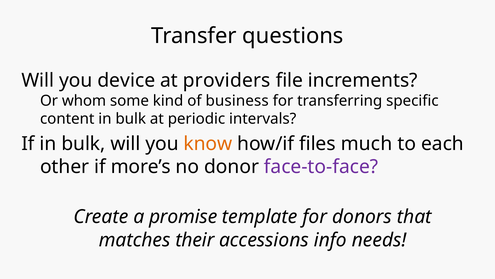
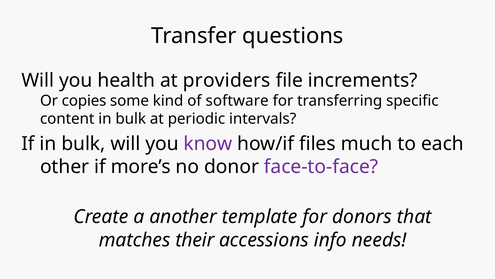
device: device -> health (126, 80)
whom: whom -> copies (84, 101)
business: business -> software (237, 101)
know colour: orange -> purple (208, 143)
promise: promise -> another (183, 216)
